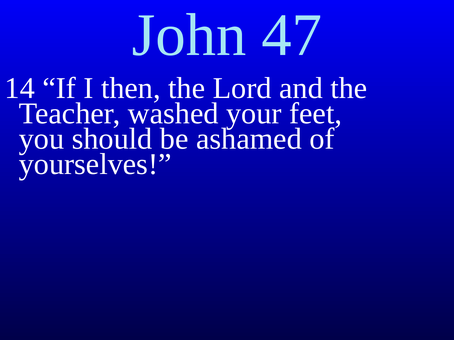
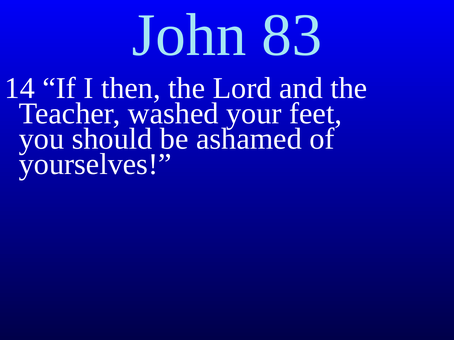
47: 47 -> 83 (292, 35)
